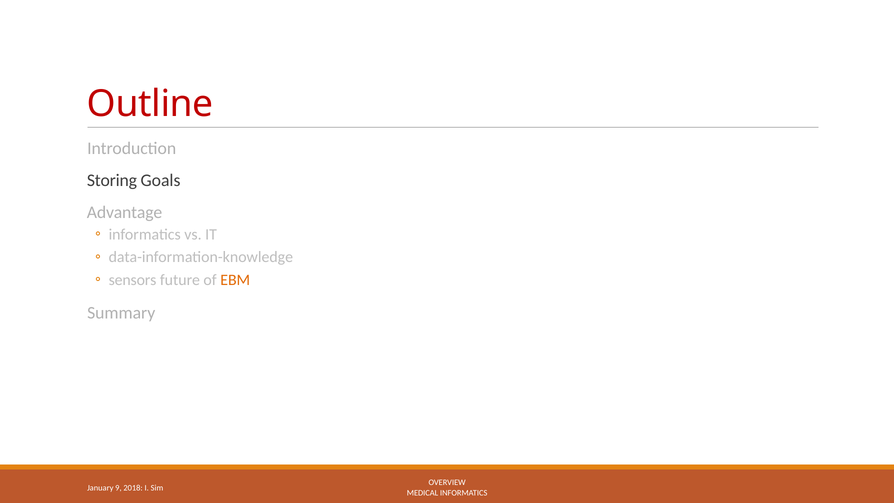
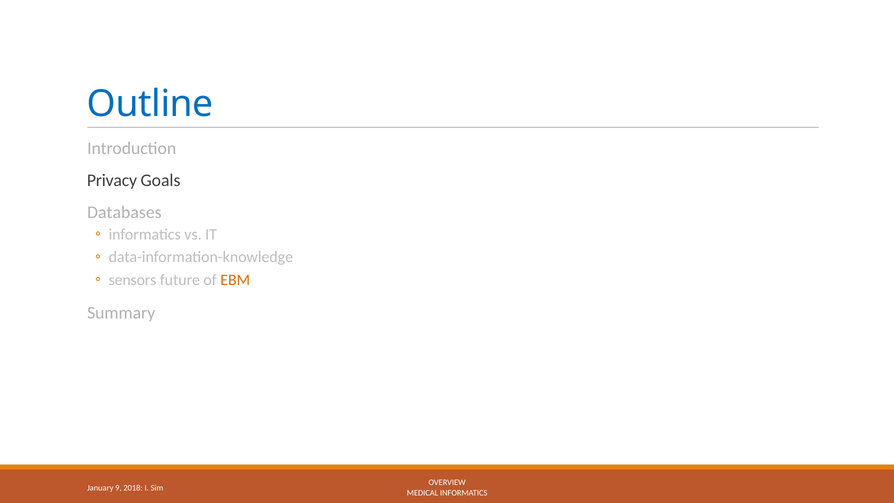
Outline colour: red -> blue (150, 104)
Storing: Storing -> Privacy (112, 180)
Advantage: Advantage -> Databases (124, 212)
